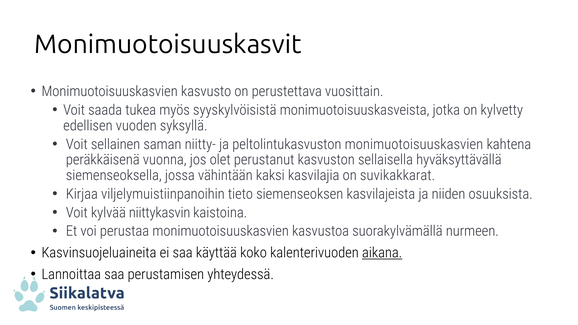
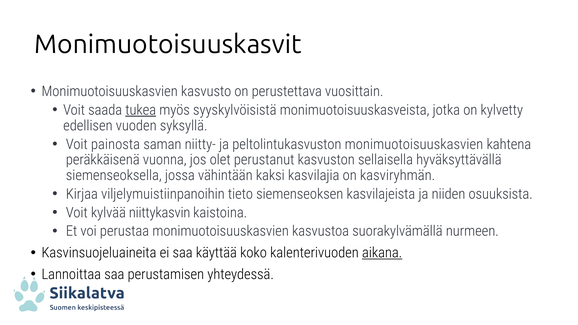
tukea underline: none -> present (141, 110)
sellainen: sellainen -> painosta (115, 144)
suvikakkarat: suvikakkarat -> kasviryhmän (398, 175)
